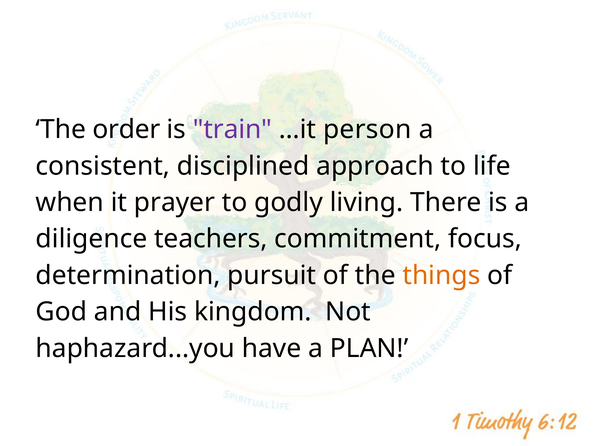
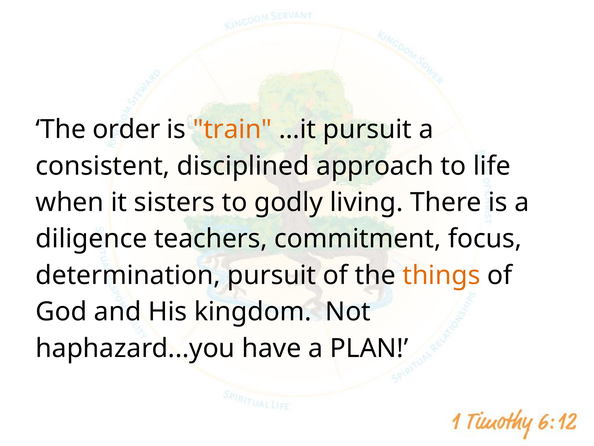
train colour: purple -> orange (232, 129)
…it person: person -> pursuit (367, 129)
prayer: prayer -> sisters (174, 202)
